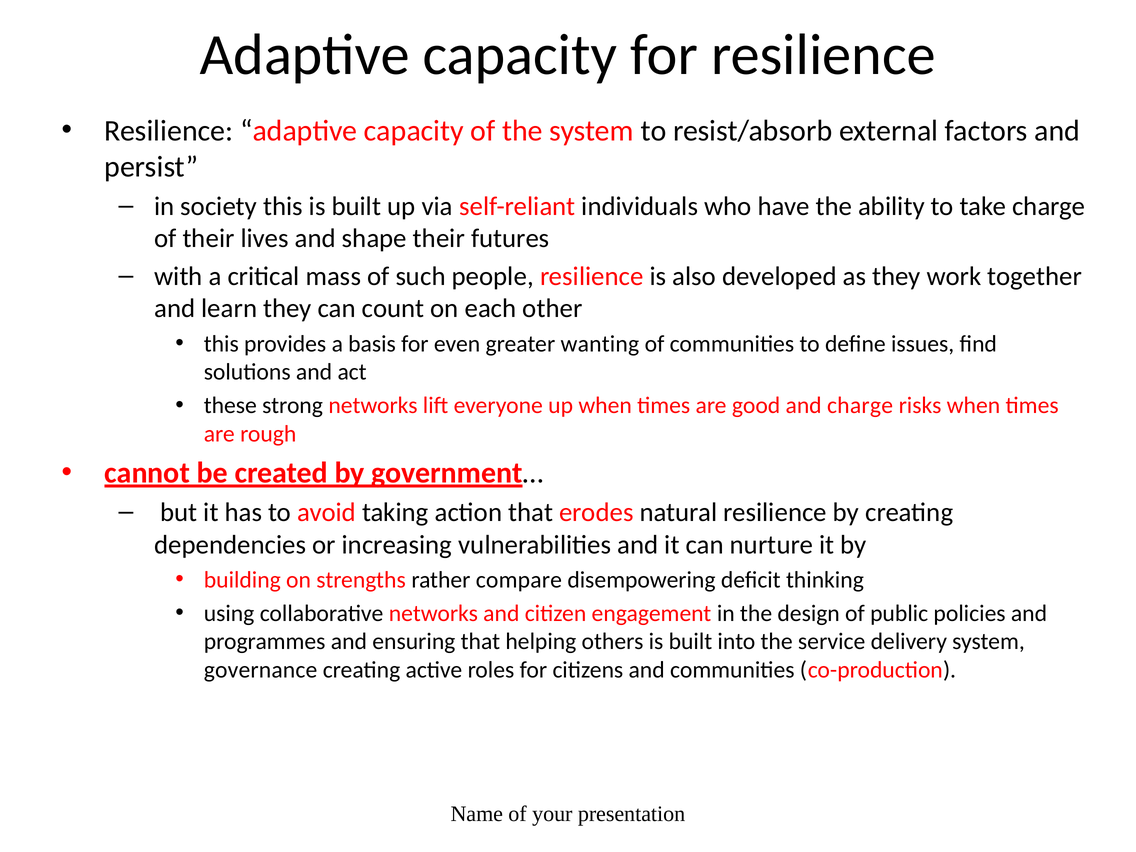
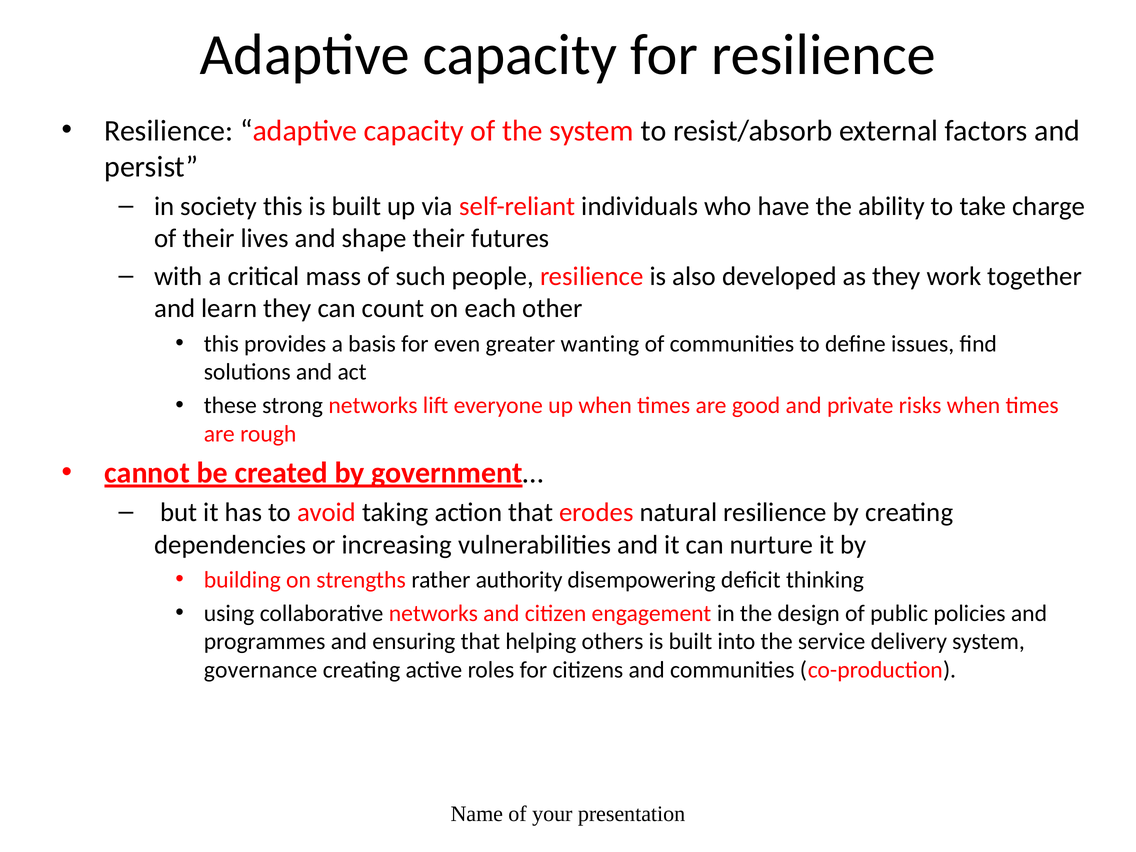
and charge: charge -> private (860, 406)
compare: compare -> authority (519, 580)
